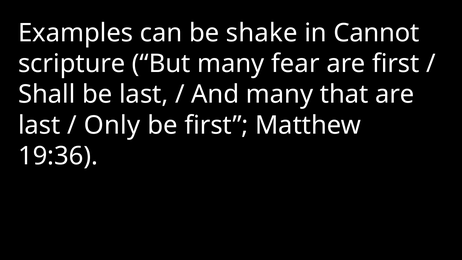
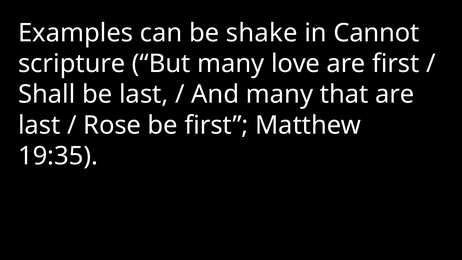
fear: fear -> love (296, 64)
Only: Only -> Rose (112, 125)
19:36: 19:36 -> 19:35 (58, 156)
